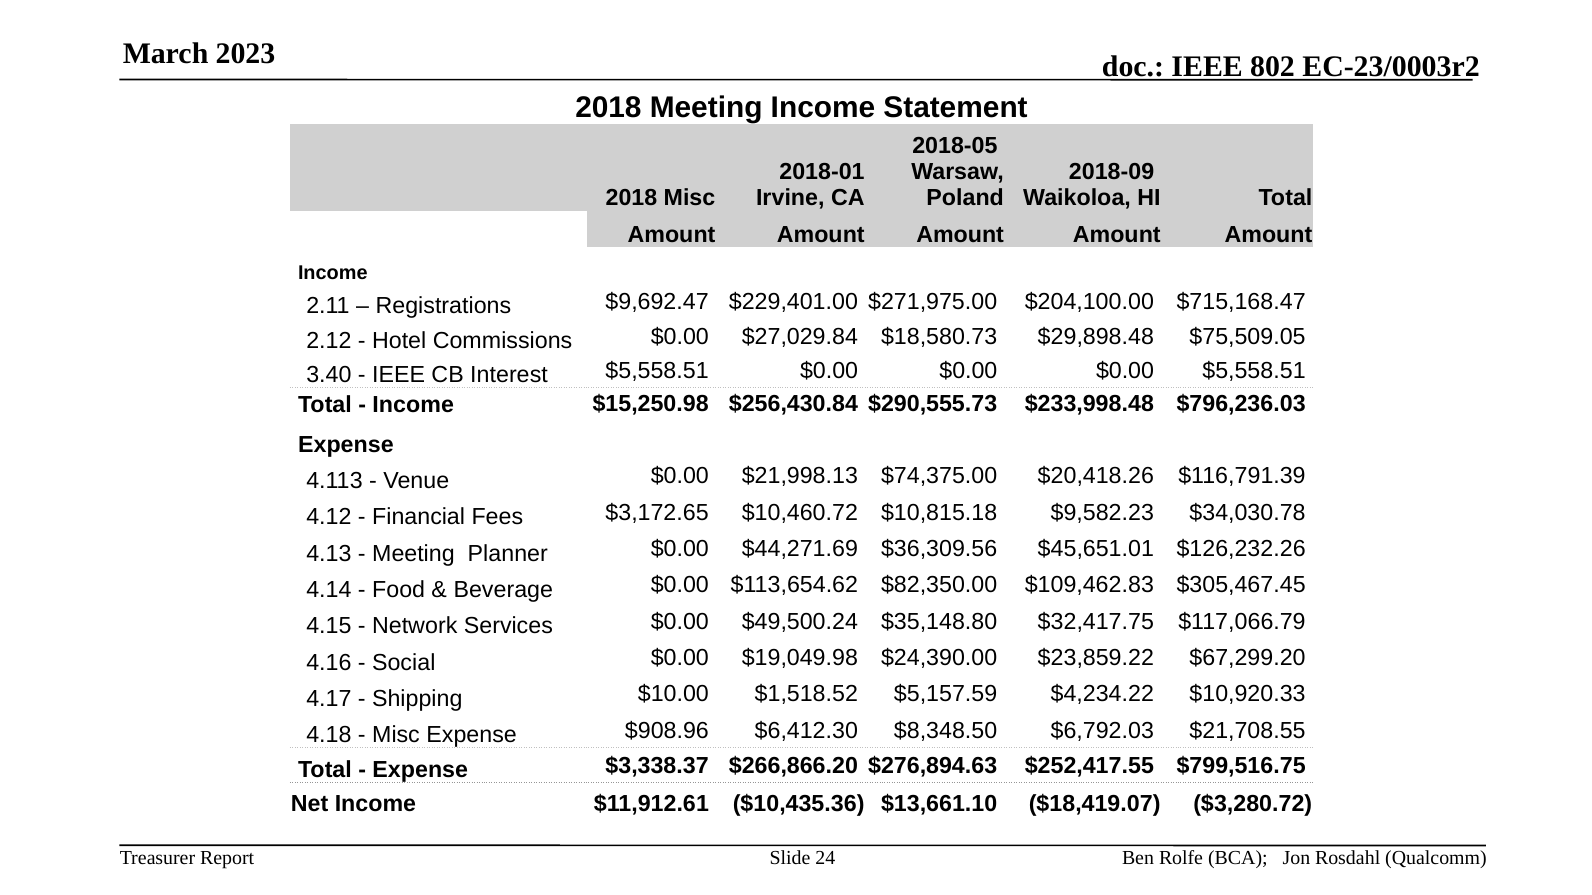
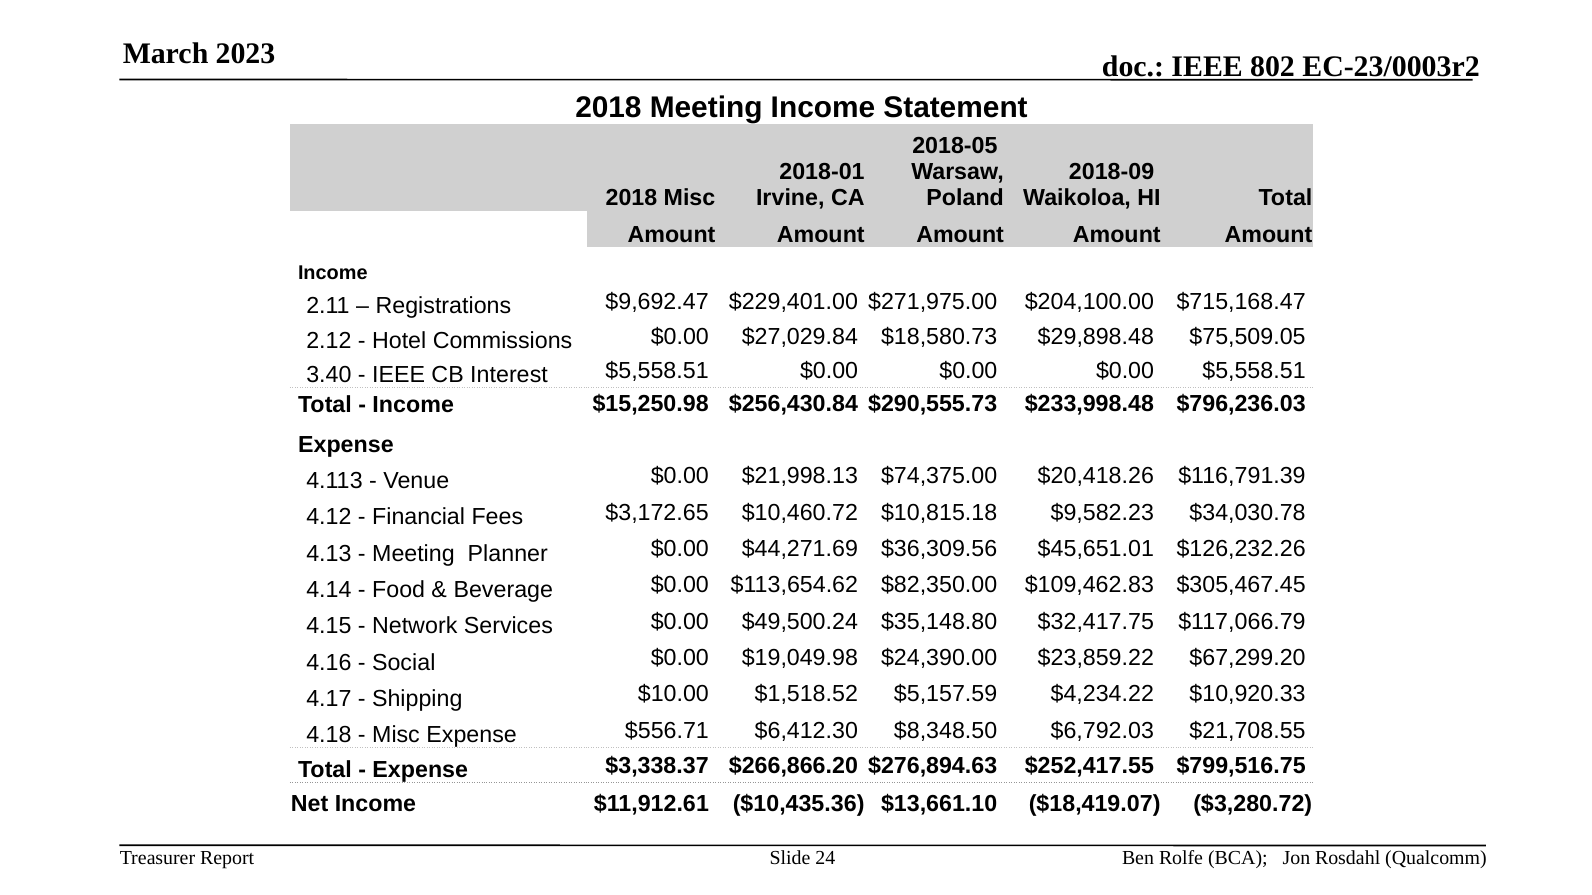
$908.96: $908.96 -> $556.71 (667, 731)
